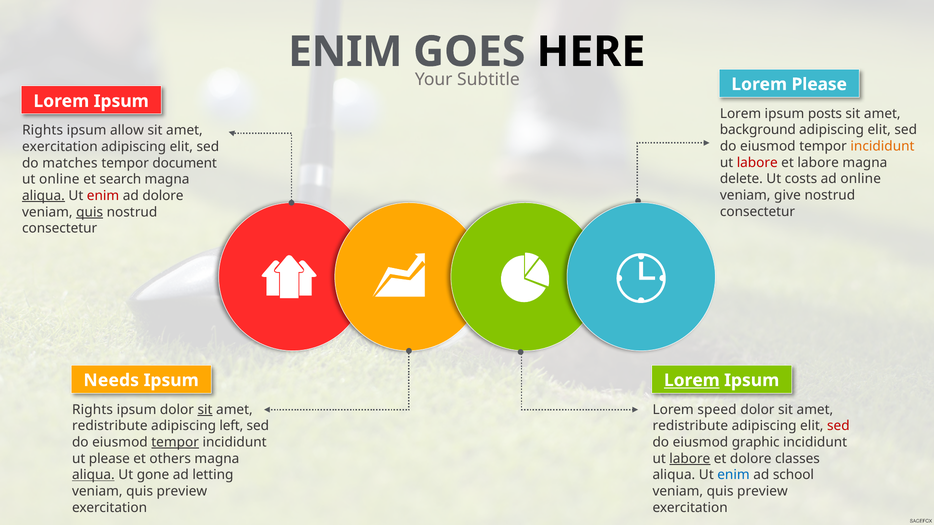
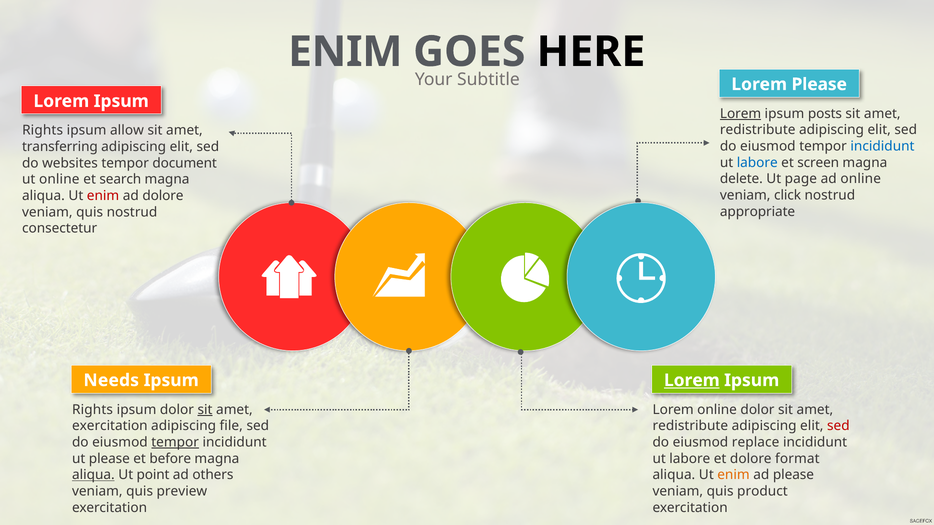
Lorem underline: none -> present (741, 114)
background: background -> redistribute (758, 130)
incididunt colour: orange -> blue (882, 146)
exercitation: exercitation -> transferring (60, 147)
labore colour: red -> blue (757, 163)
et labore: labore -> screen (818, 163)
matches: matches -> websites (70, 163)
costs: costs -> page (801, 179)
give: give -> click (788, 195)
aliqua underline: present -> none (43, 196)
consectetur: consectetur -> appropriate (758, 212)
quis underline: present -> none (90, 212)
Lorem speed: speed -> online (717, 410)
redistribute: redistribute -> exercitation (110, 426)
left: left -> file (231, 426)
graphic: graphic -> replace (756, 443)
others: others -> before (170, 459)
labore underline: present -> none (690, 459)
classes: classes -> format (797, 459)
gone: gone -> point (153, 475)
letting: letting -> others (213, 475)
enim colour: blue -> orange (733, 475)
ad school: school -> please (793, 475)
preview: preview -> product (762, 492)
